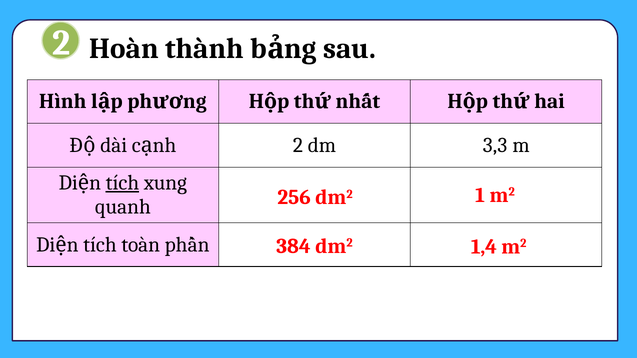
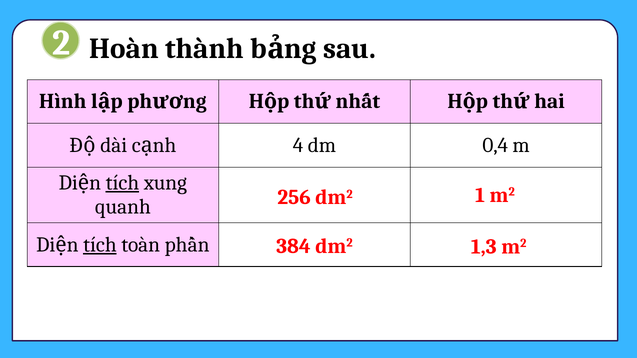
2: 2 -> 4 (298, 145)
3,3: 3,3 -> 0,4 (495, 145)
tích underline: none -> present (100, 245)
1,4: 1,4 -> 1,3 (484, 247)
